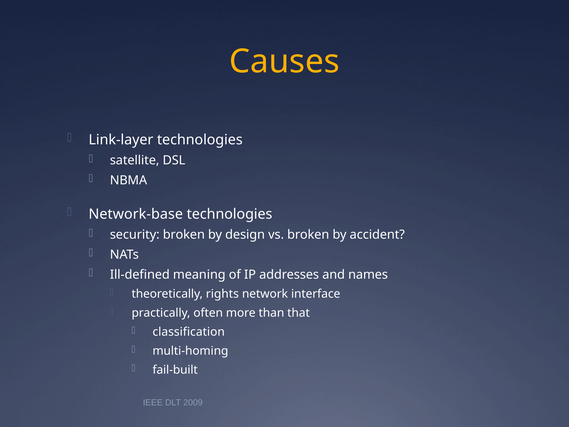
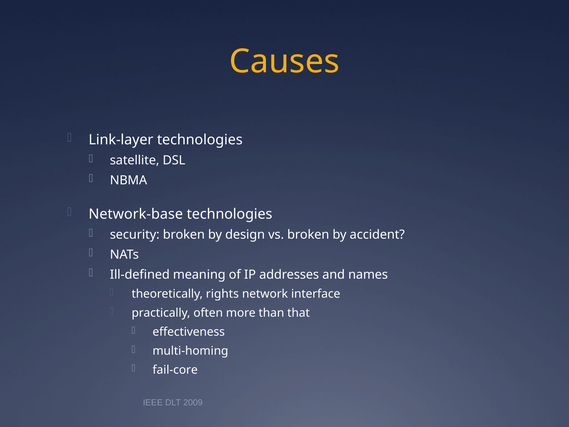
classification: classification -> effectiveness (189, 332)
fail-built: fail-built -> fail-core (175, 370)
